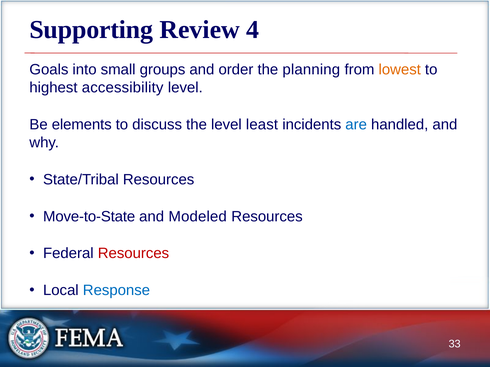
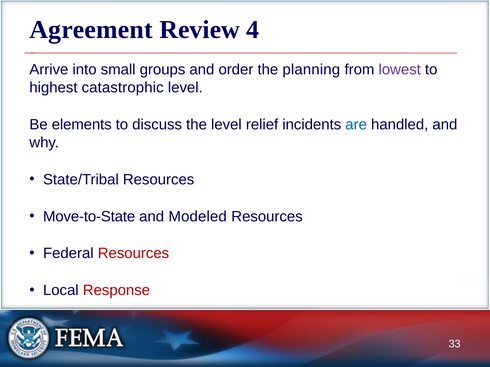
Supporting: Supporting -> Agreement (91, 30)
Goals: Goals -> Arrive (49, 70)
lowest colour: orange -> purple (400, 70)
accessibility: accessibility -> catastrophic (123, 88)
least: least -> relief (262, 125)
Response colour: blue -> red (116, 291)
